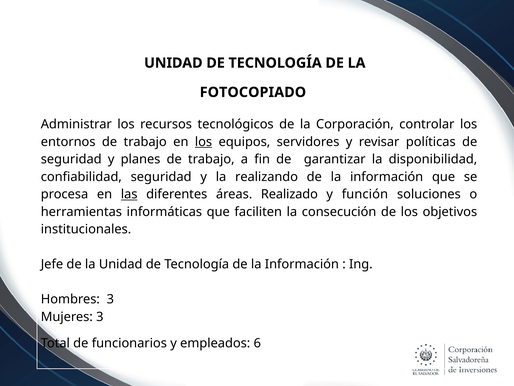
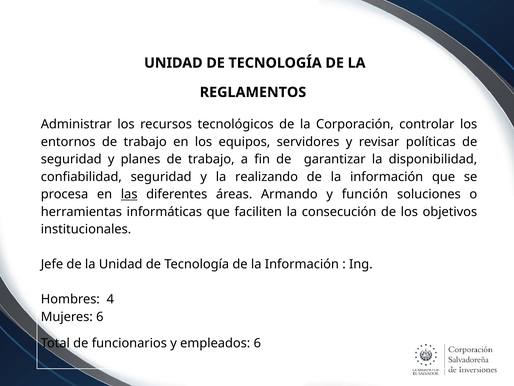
FOTOCOPIADO: FOTOCOPIADO -> REGLAMENTOS (253, 92)
los underline: present -> none (204, 142)
Realizado: Realizado -> Armando (289, 194)
Hombres 3: 3 -> 4 (110, 299)
Mujeres 3: 3 -> 6 (100, 317)
